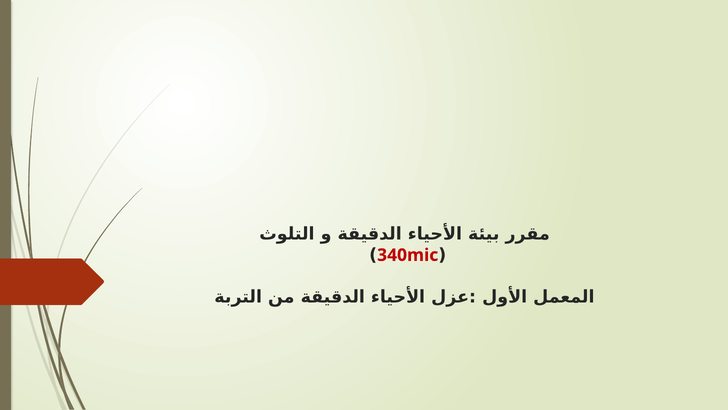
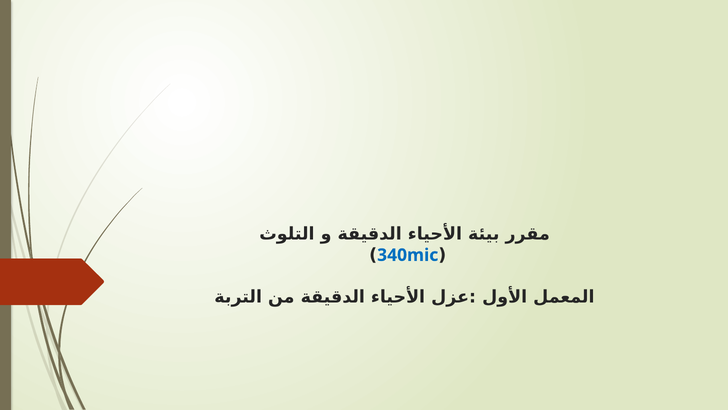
340mic colour: red -> blue (408, 255)
